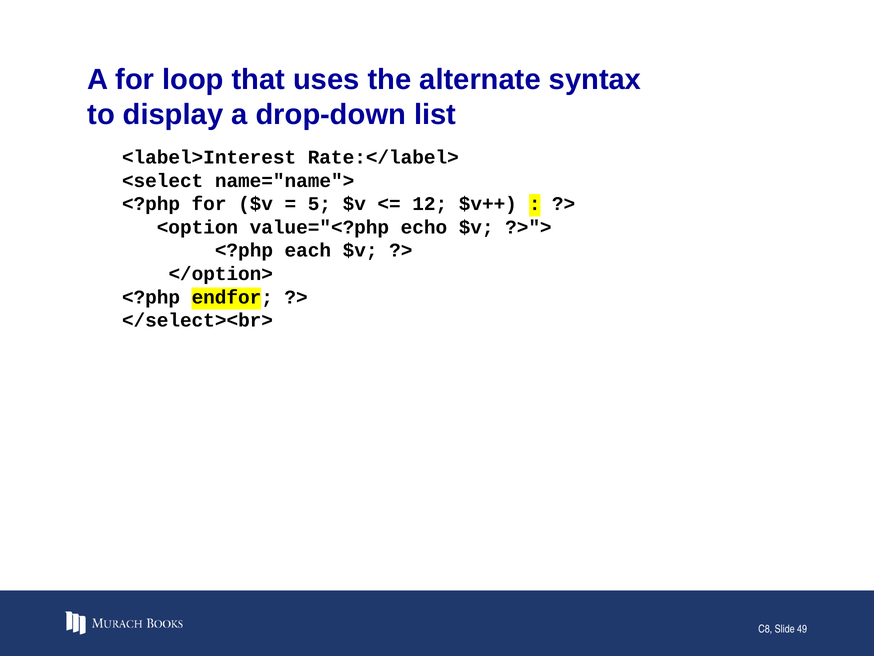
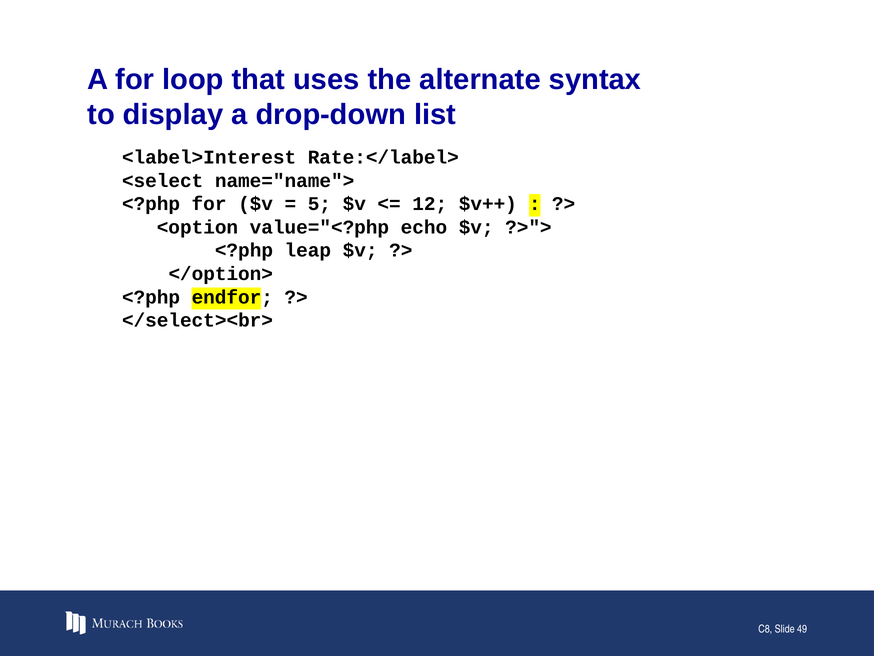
each: each -> leap (308, 250)
